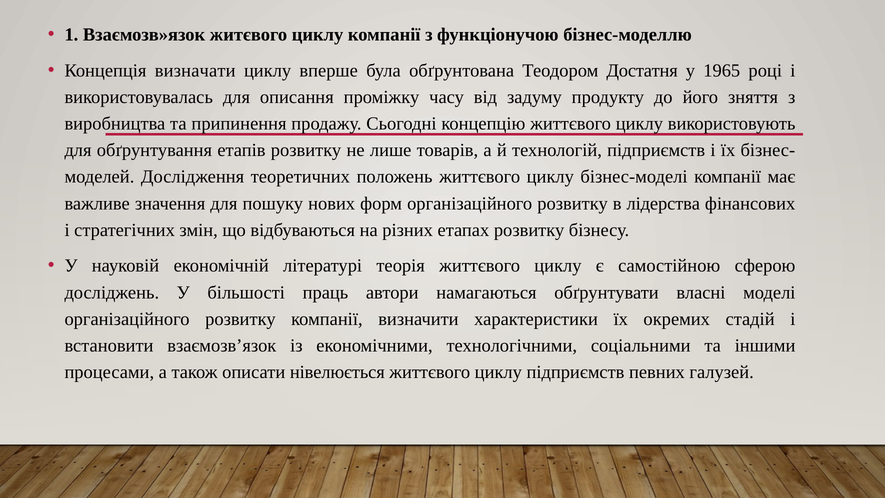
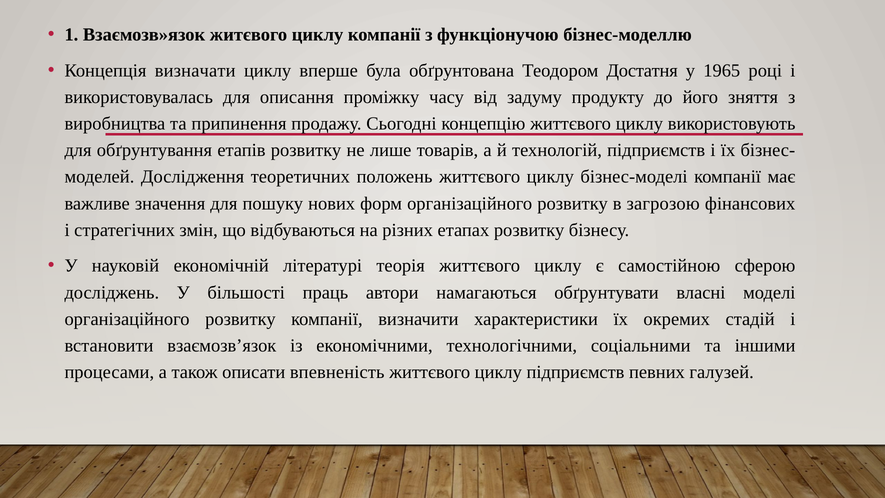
лідерства: лідерства -> загрозою (663, 203)
нівелюється: нівелюється -> впевненість (337, 372)
